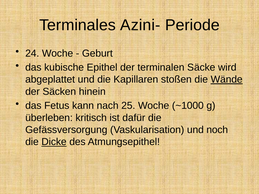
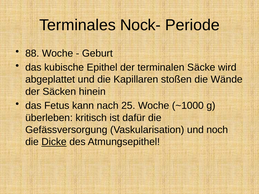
Azini-: Azini- -> Nock- (140, 25)
24: 24 -> 88 (32, 53)
Wände underline: present -> none (227, 80)
